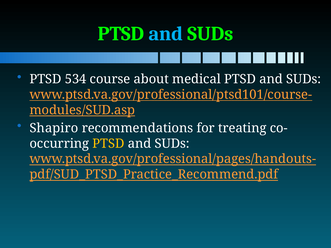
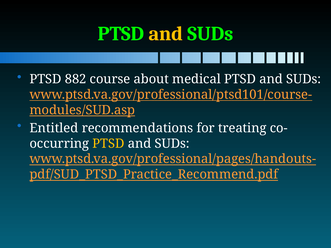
and colour: light blue -> yellow (166, 34)
534: 534 -> 882 (76, 79)
Shapiro: Shapiro -> Entitled (54, 128)
